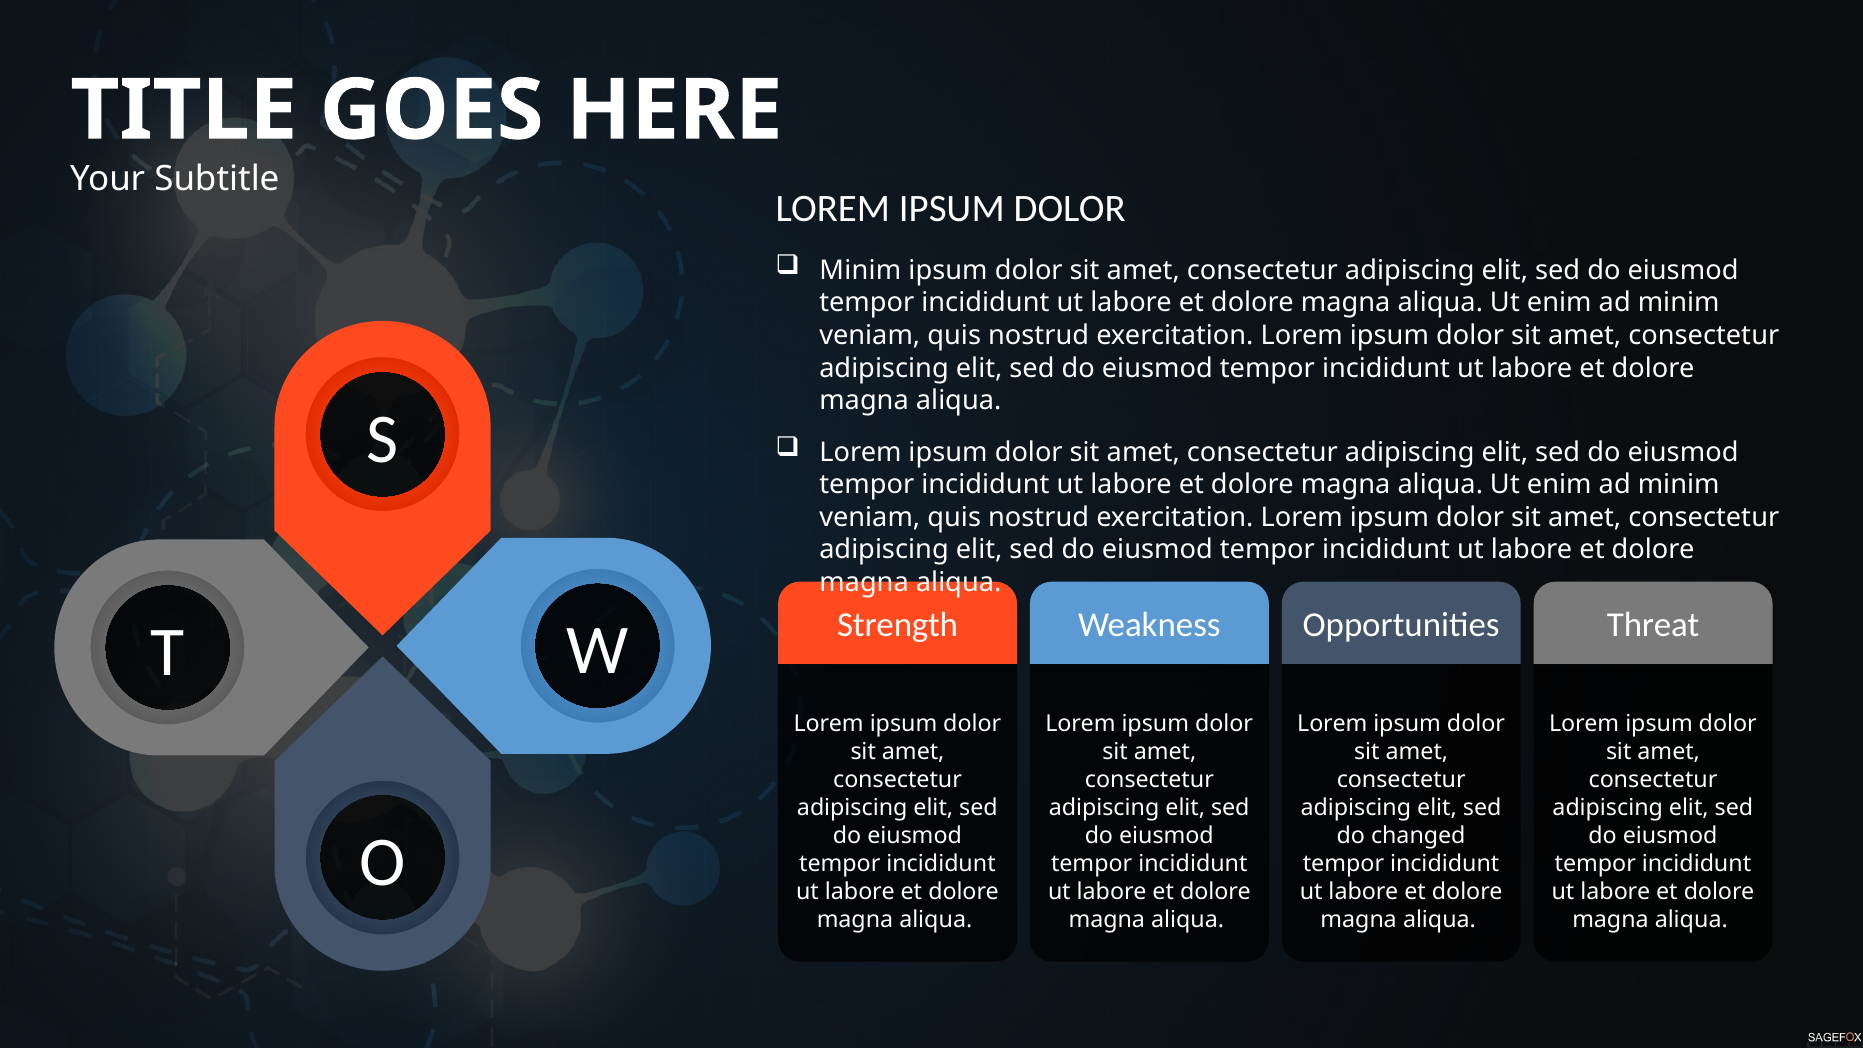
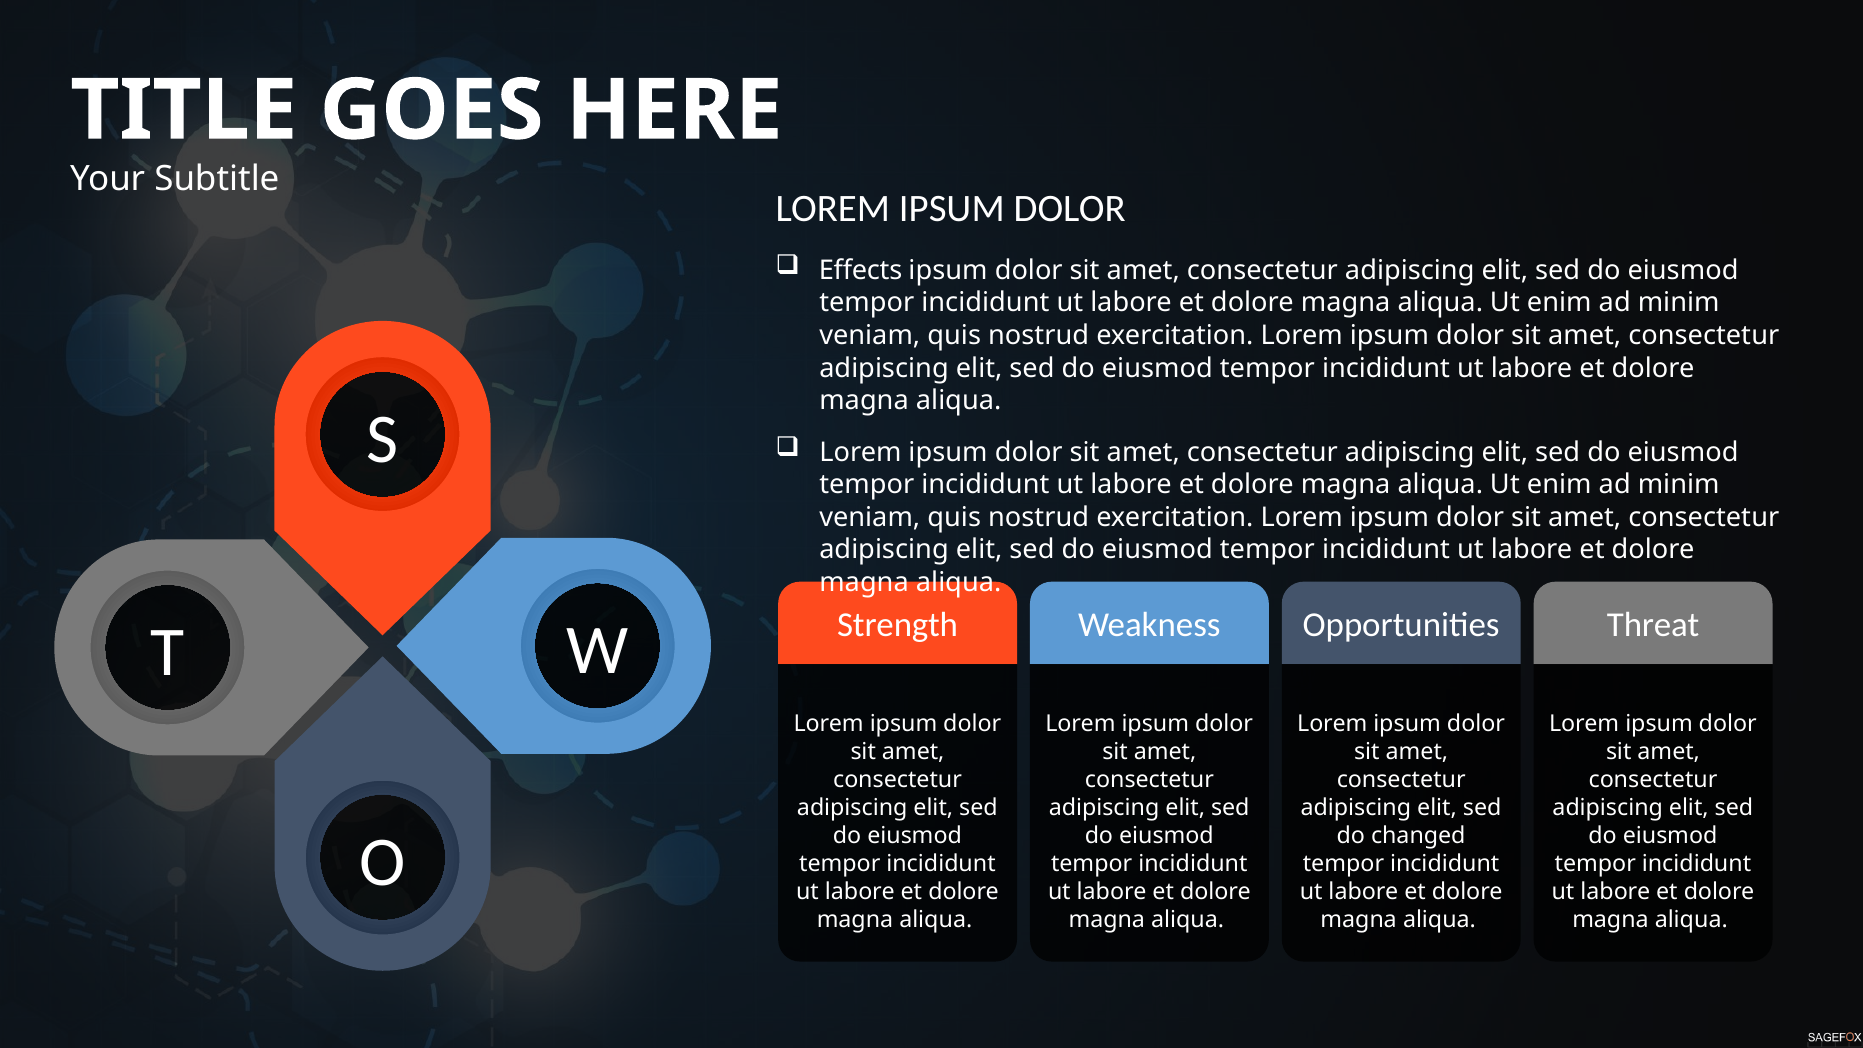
Minim: Minim -> Effects (861, 270)
